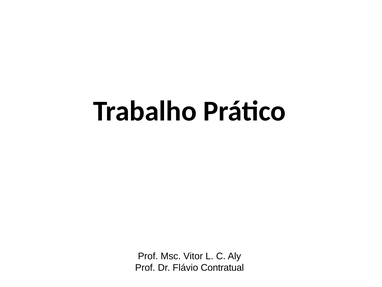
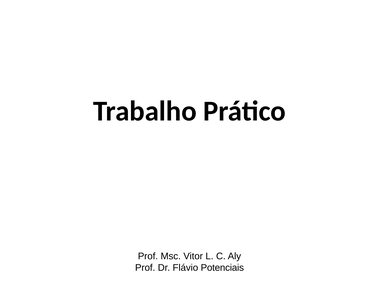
Contratual: Contratual -> Potenciais (222, 267)
